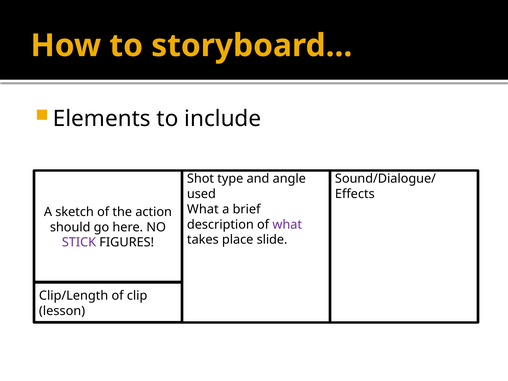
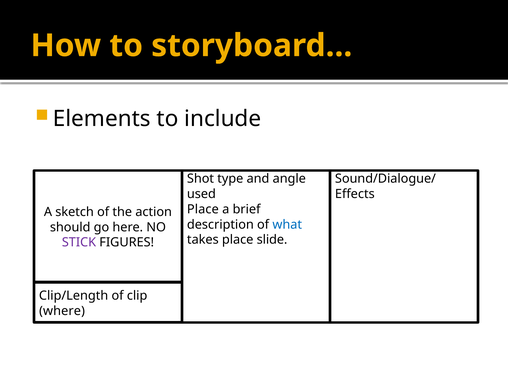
What: What -> Place (203, 209)
what colour: purple -> blue (287, 225)
lesson: lesson -> where (62, 311)
